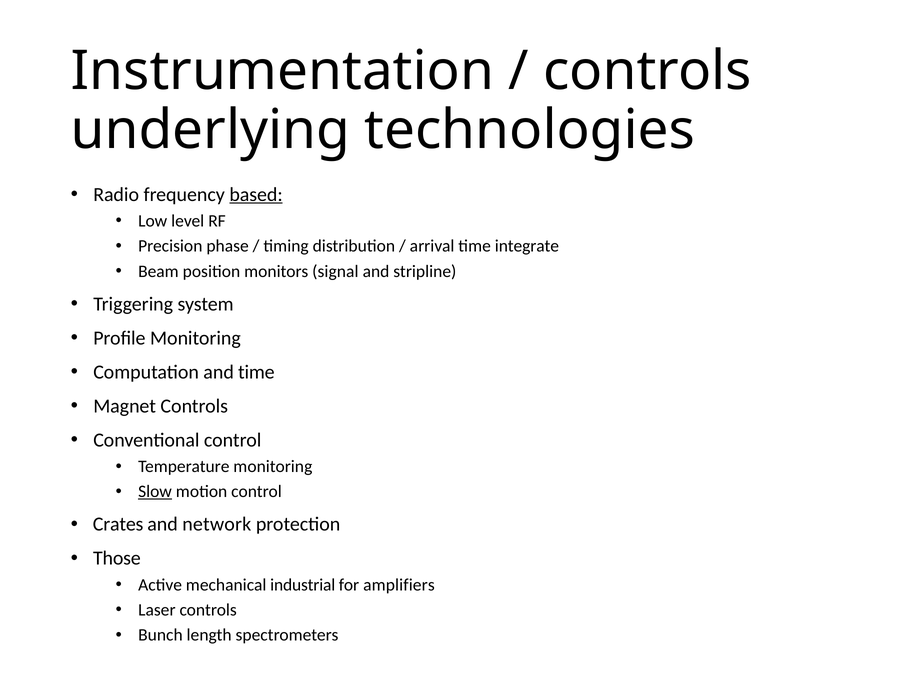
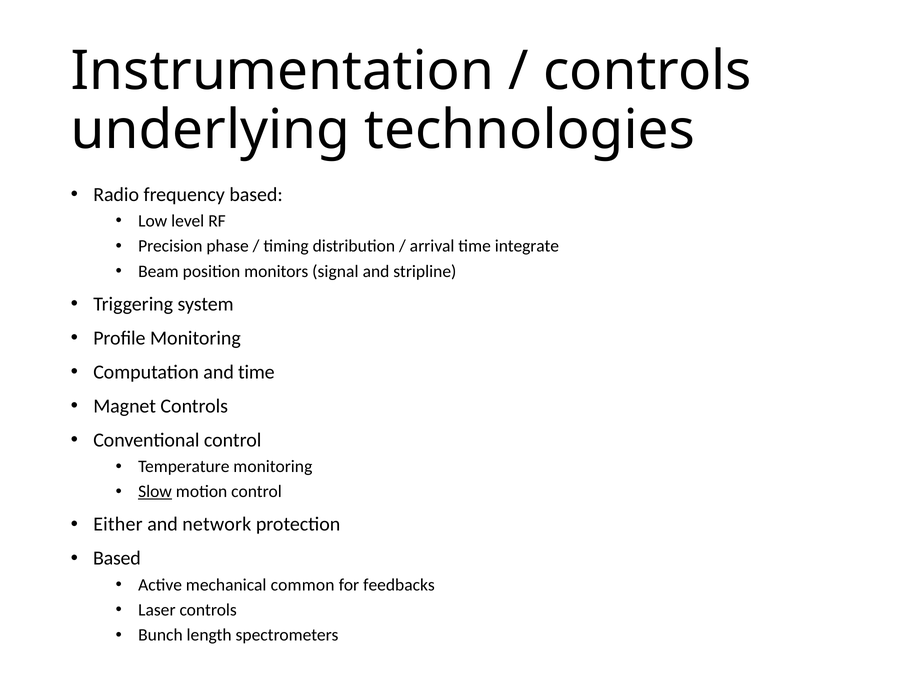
based underline: present -> none (256, 195)
Crates: Crates -> Either (118, 525)
Those: Those -> Based (117, 559)
industrial: industrial -> common (303, 585)
amplifiers: amplifiers -> feedbacks (399, 585)
